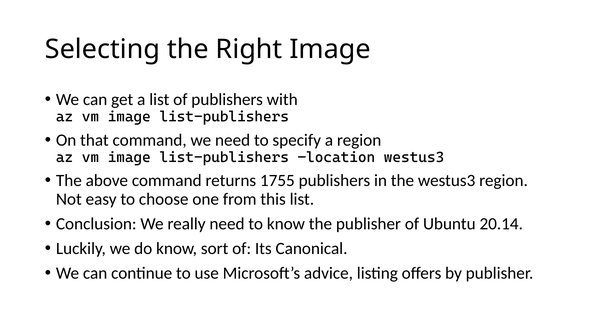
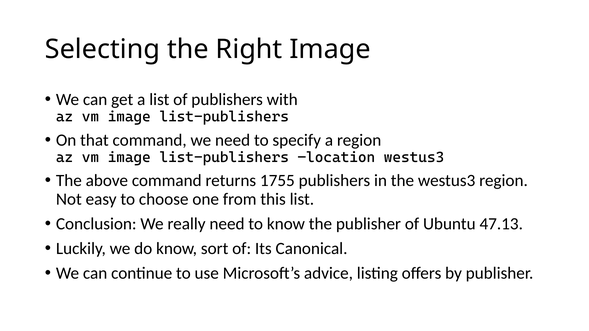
20.14: 20.14 -> 47.13 (501, 224)
